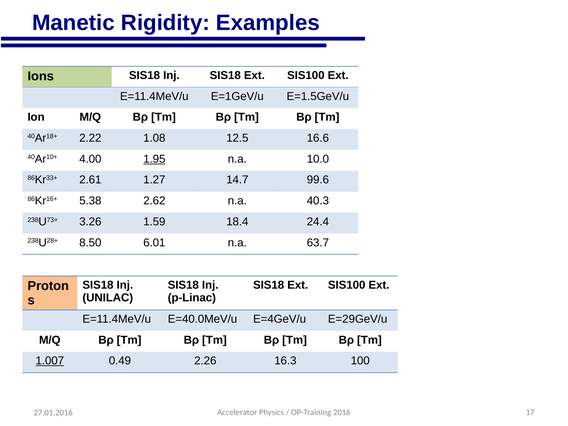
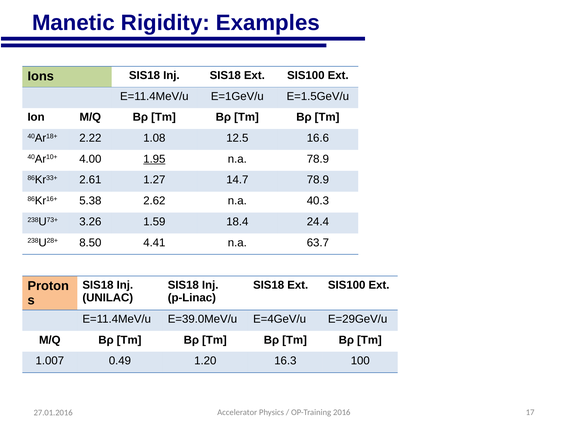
n.a 10.0: 10.0 -> 78.9 (318, 159)
14.7 99.6: 99.6 -> 78.9 (318, 180)
6.01: 6.01 -> 4.41 (154, 243)
E=40.0MeV/u: E=40.0MeV/u -> E=39.0MeV/u (202, 319)
1.007 underline: present -> none (50, 361)
2.26: 2.26 -> 1.20 (205, 361)
